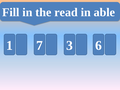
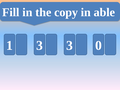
read: read -> copy (66, 12)
1 7: 7 -> 3 (39, 45)
6: 6 -> 0 (98, 45)
